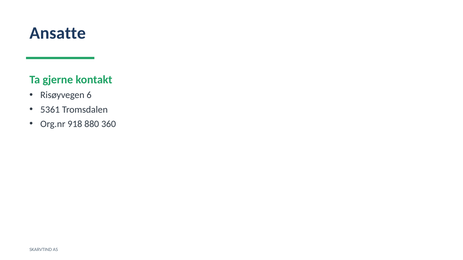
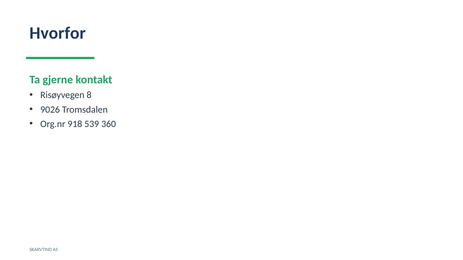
Ansatte: Ansatte -> Hvorfor (58, 33)
6: 6 -> 8 (89, 95)
5361: 5361 -> 9026 (50, 110)
880: 880 -> 539 (92, 124)
